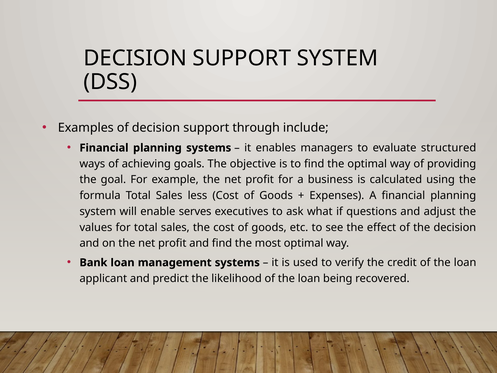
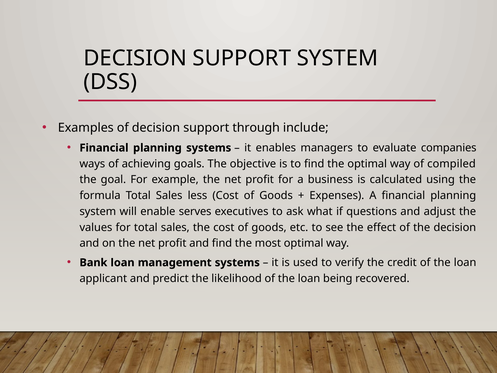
structured: structured -> companies (449, 148)
providing: providing -> compiled (451, 164)
